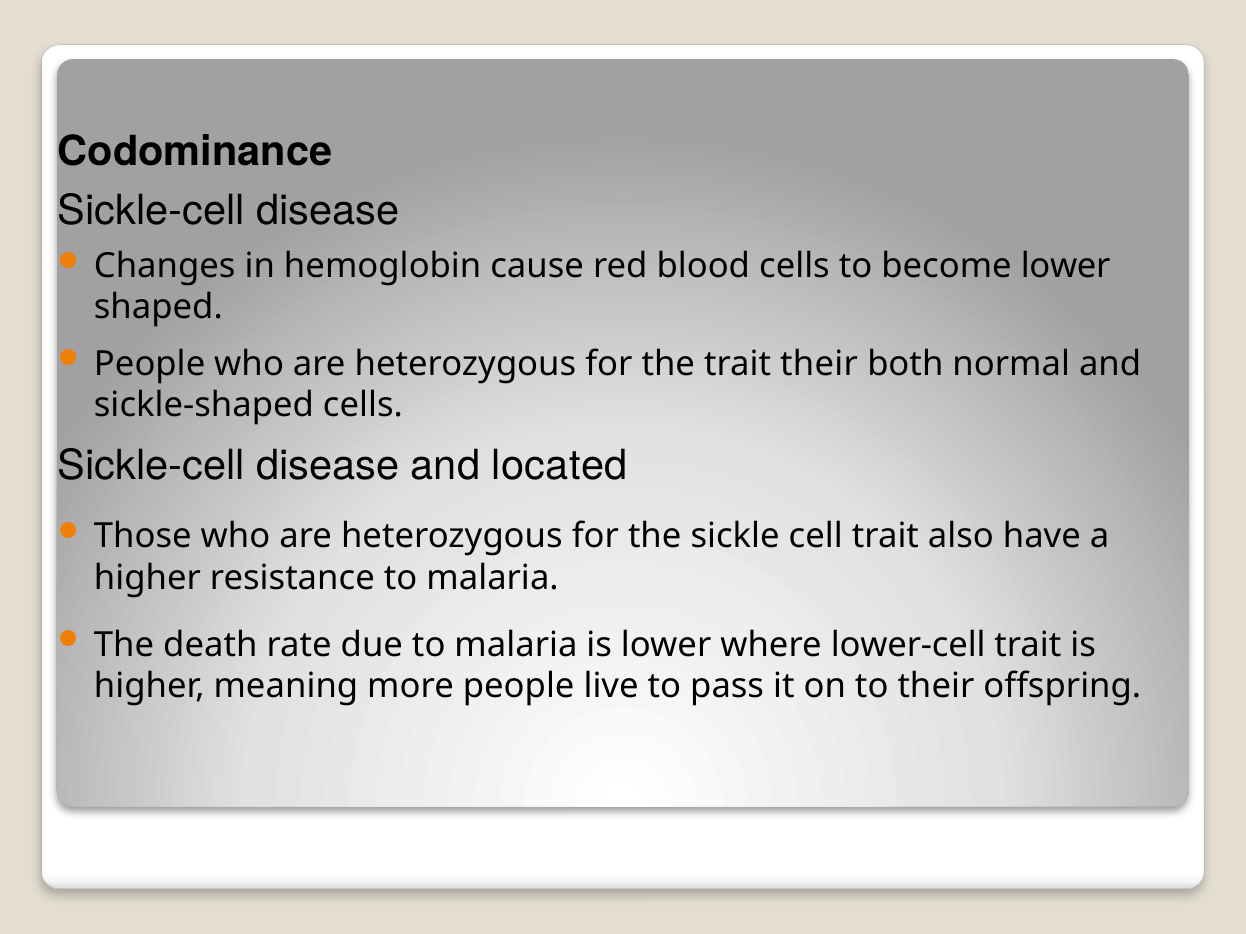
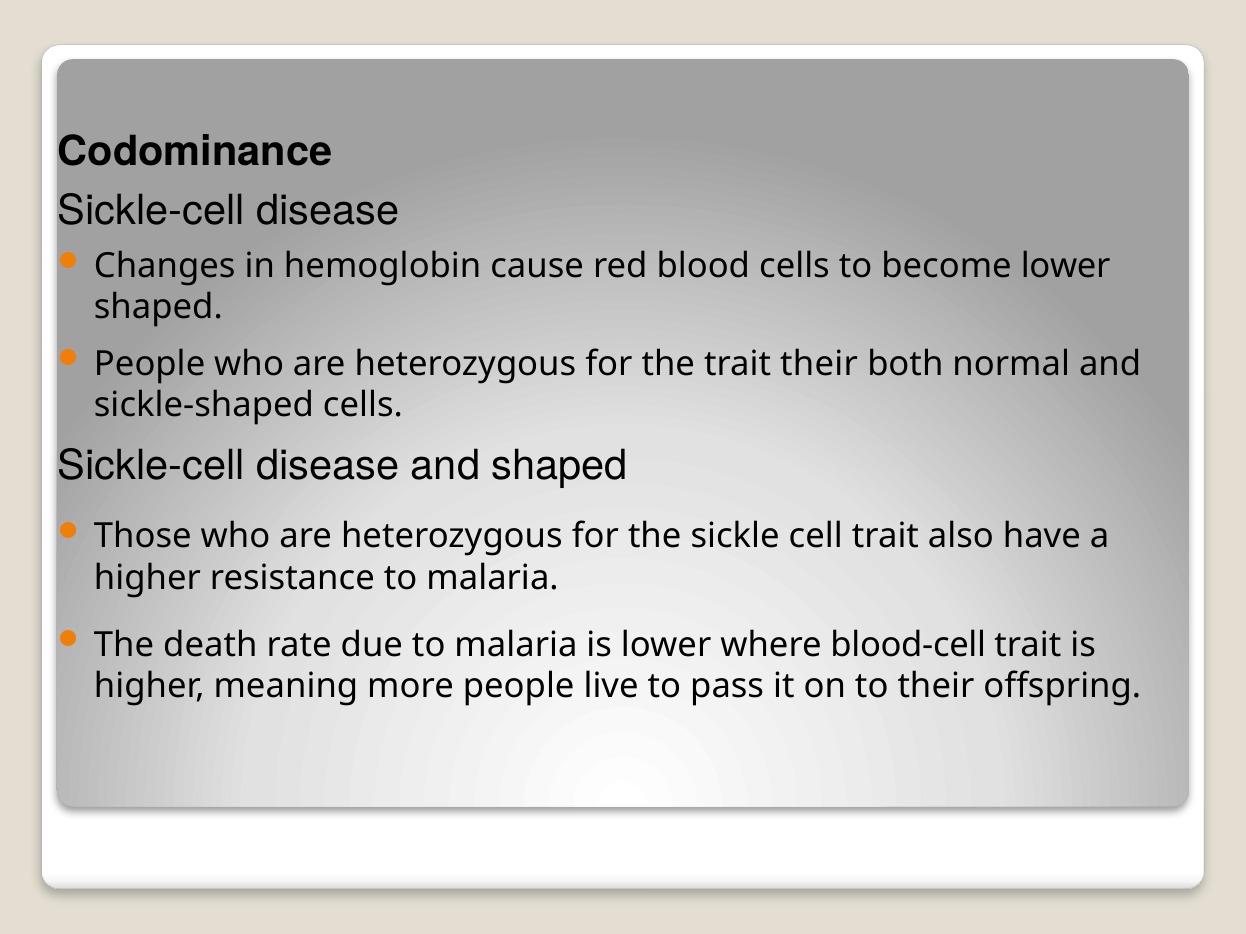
and located: located -> shaped (560, 466)
lower-cell: lower-cell -> blood-cell (908, 645)
